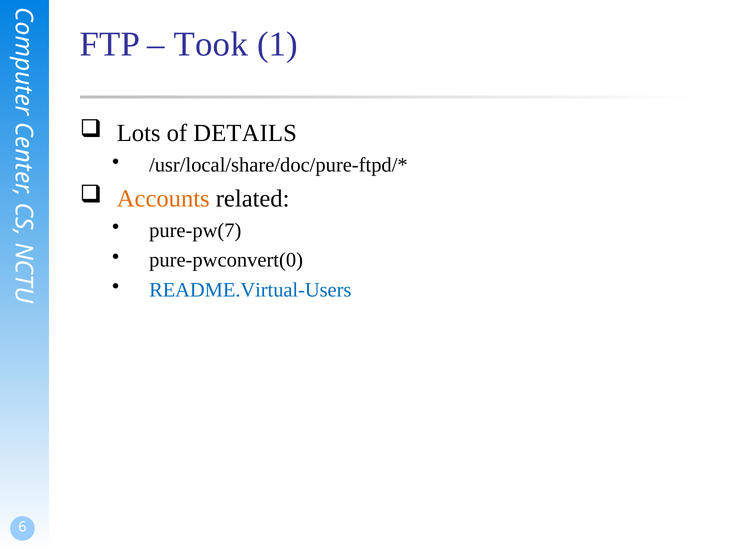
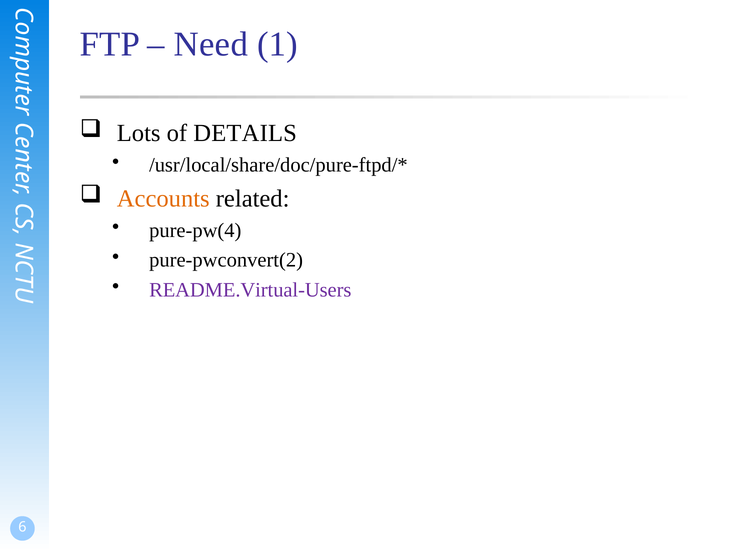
Took: Took -> Need (211, 44)
pure-pw(7: pure-pw(7 -> pure-pw(4 (195, 231)
pure-pwconvert(0: pure-pwconvert(0 -> pure-pwconvert(2 (226, 260)
README.Virtual-Users colour: blue -> purple (250, 290)
